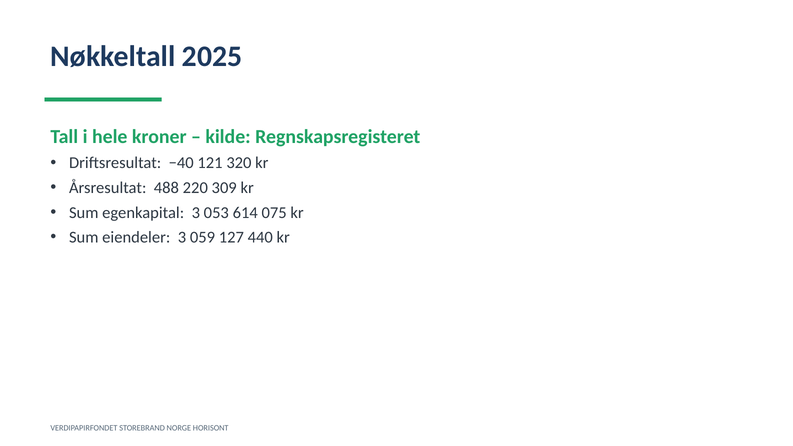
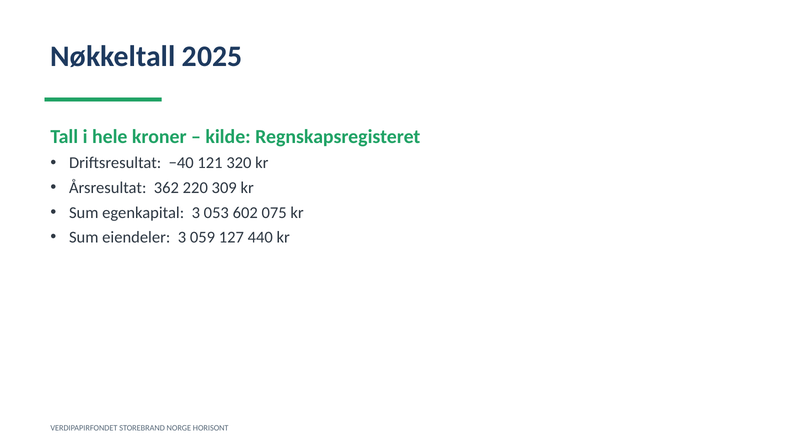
488: 488 -> 362 (166, 188)
614: 614 -> 602 (245, 213)
